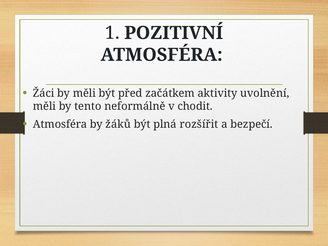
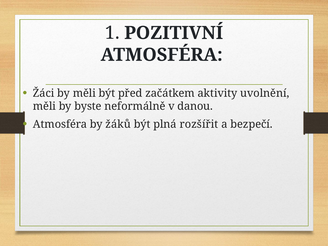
tento: tento -> byste (88, 106)
chodit: chodit -> danou (195, 106)
